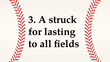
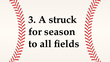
lasting: lasting -> season (60, 32)
